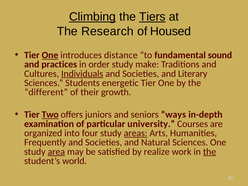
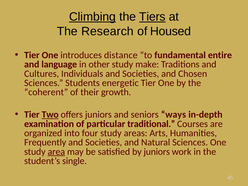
One underline: present -> none (50, 55)
sound: sound -> entire (220, 55)
practices: practices -> language (59, 64)
order: order -> other (99, 64)
Individuals underline: present -> none (82, 74)
Literary: Literary -> Chosen (193, 74)
different: different -> coherent (46, 92)
university: university -> traditional (151, 124)
areas underline: present -> none (136, 133)
by realize: realize -> juniors (157, 152)
the underline: present -> none (210, 152)
world: world -> single (75, 161)
